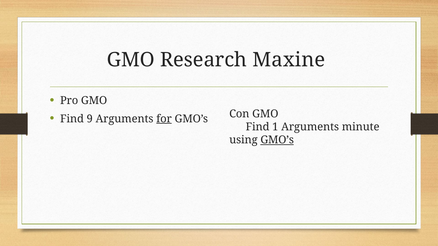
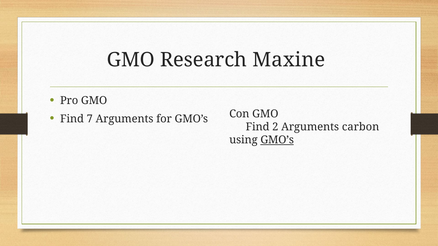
9: 9 -> 7 (90, 119)
for underline: present -> none (164, 119)
1: 1 -> 2 (275, 127)
minute: minute -> carbon (361, 127)
